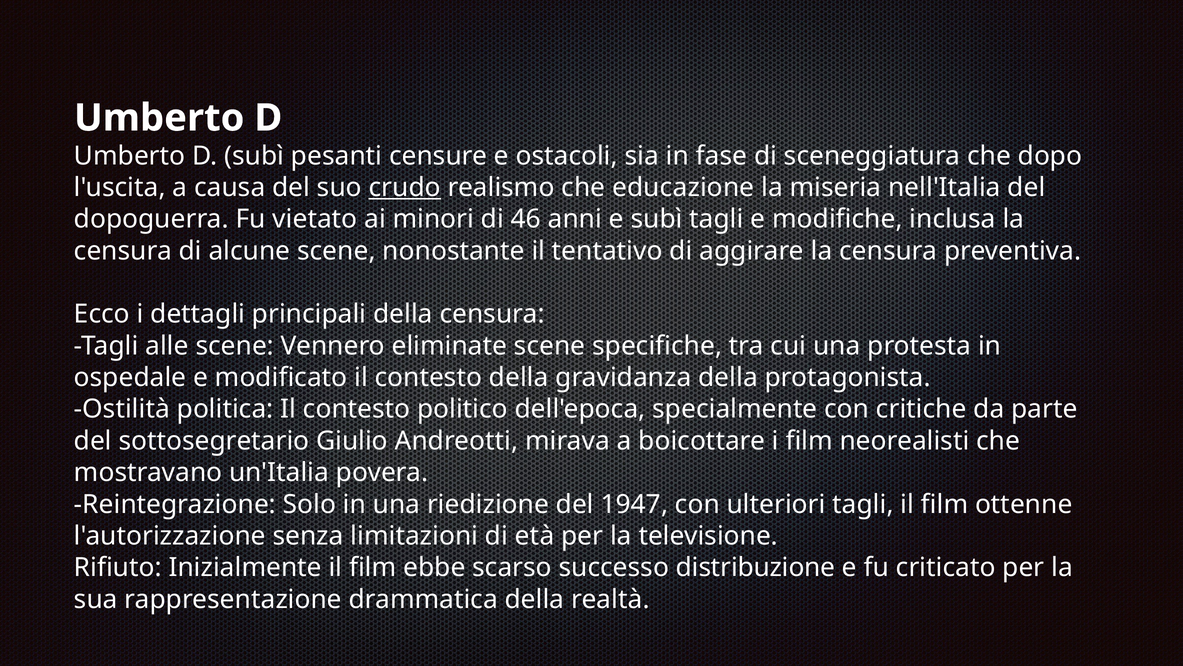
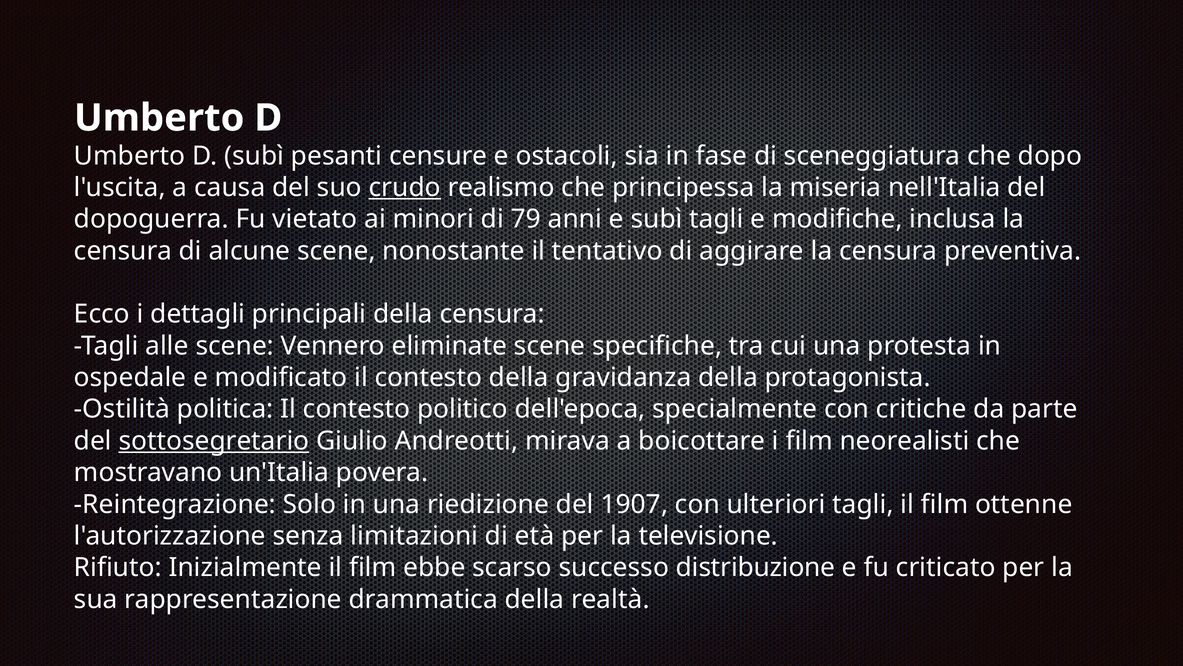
educazione: educazione -> principessa (683, 187)
46: 46 -> 79 (526, 219)
sottosegretario underline: none -> present (214, 441)
1947: 1947 -> 1907 (634, 504)
